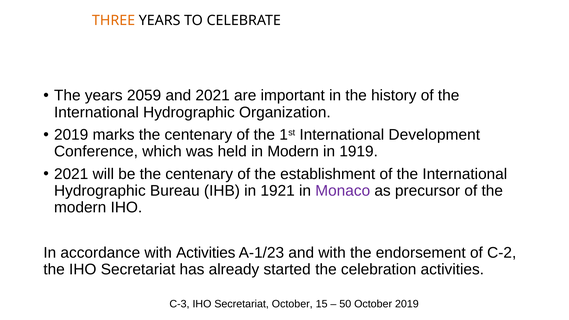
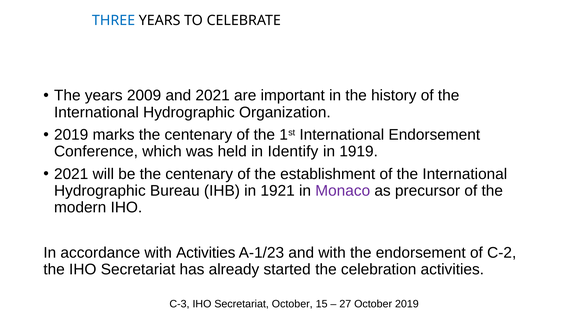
THREE colour: orange -> blue (114, 21)
2059: 2059 -> 2009 (144, 96)
International Development: Development -> Endorsement (434, 135)
in Modern: Modern -> Identify (293, 152)
50: 50 -> 27 (345, 304)
